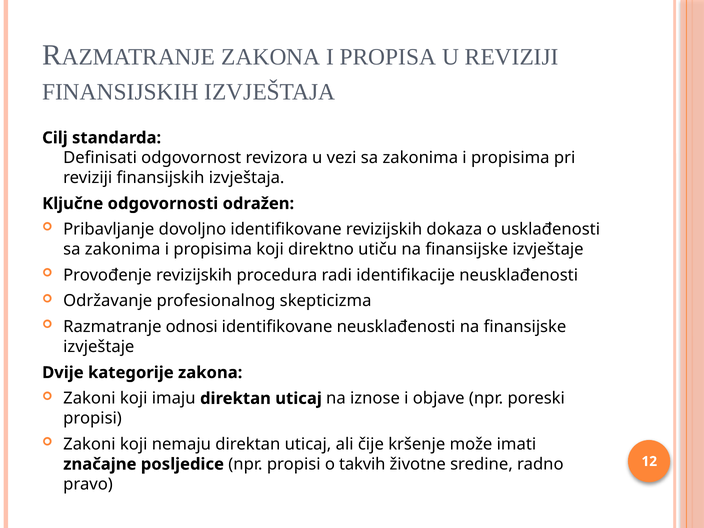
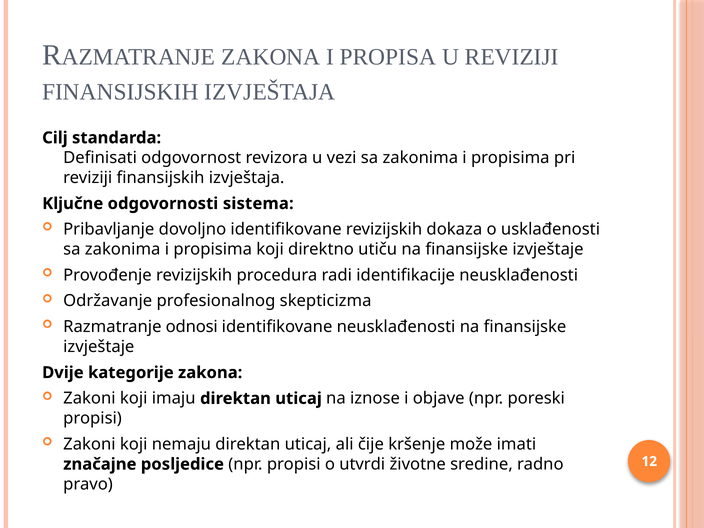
odražen: odražen -> sistema (258, 204)
takvih: takvih -> utvrdi (362, 464)
